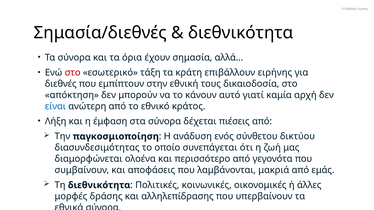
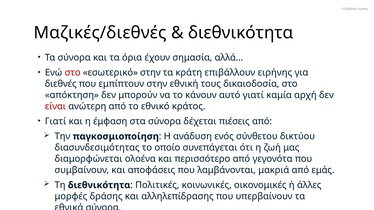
Σημασία/διεθνές: Σημασία/διεθνές -> Μαζικές/διεθνές (100, 33)
εσωτερικό τάξη: τάξη -> στην (150, 73)
είναι colour: blue -> red (55, 106)
Λήξη: Λήξη -> Γιατί (56, 122)
